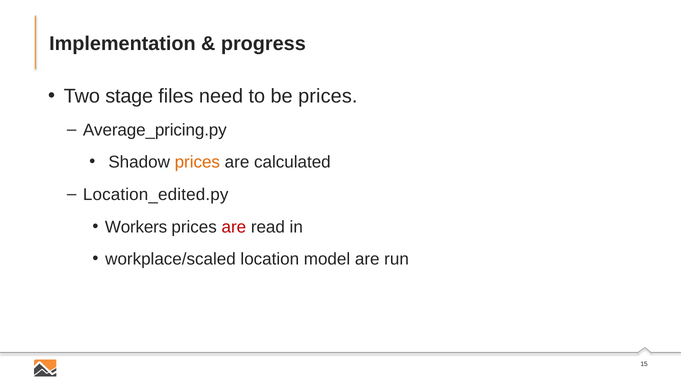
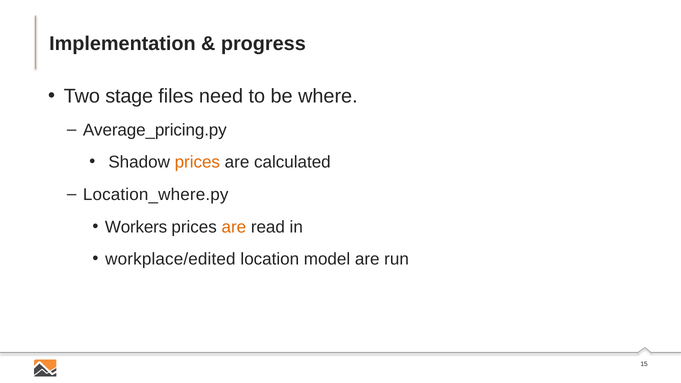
be prices: prices -> where (328, 96)
Location_edited.py: Location_edited.py -> Location_where.py (156, 195)
are colour: red -> orange (234, 227)
workplace/scaled: workplace/scaled -> workplace/edited (170, 259)
